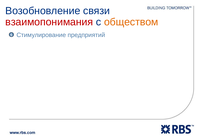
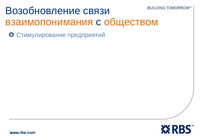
взаимопонимания colour: red -> orange (49, 22)
